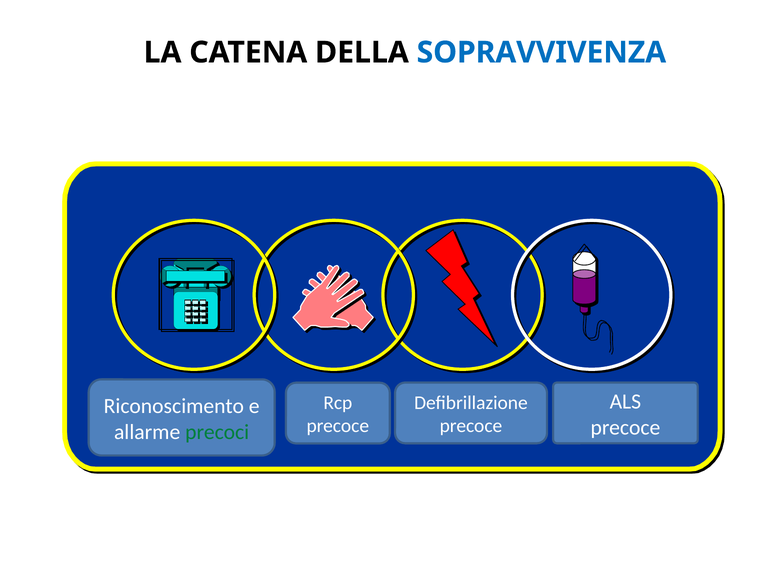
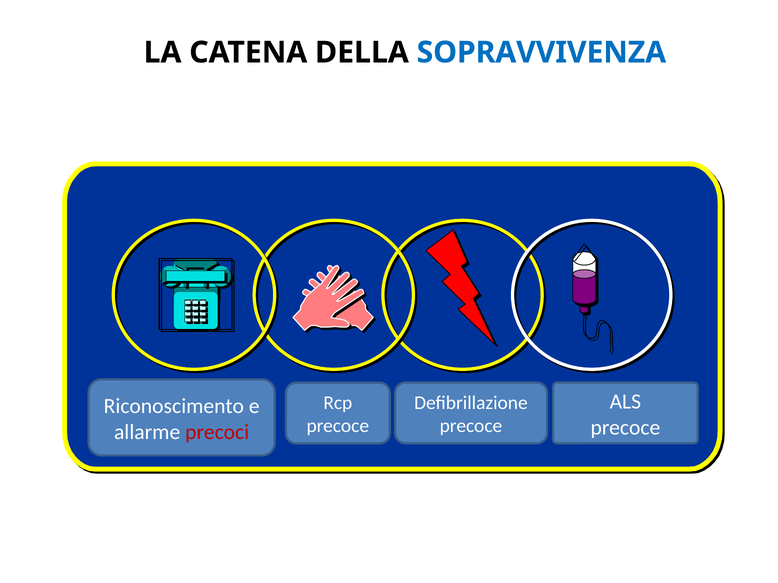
precoci colour: green -> red (217, 432)
